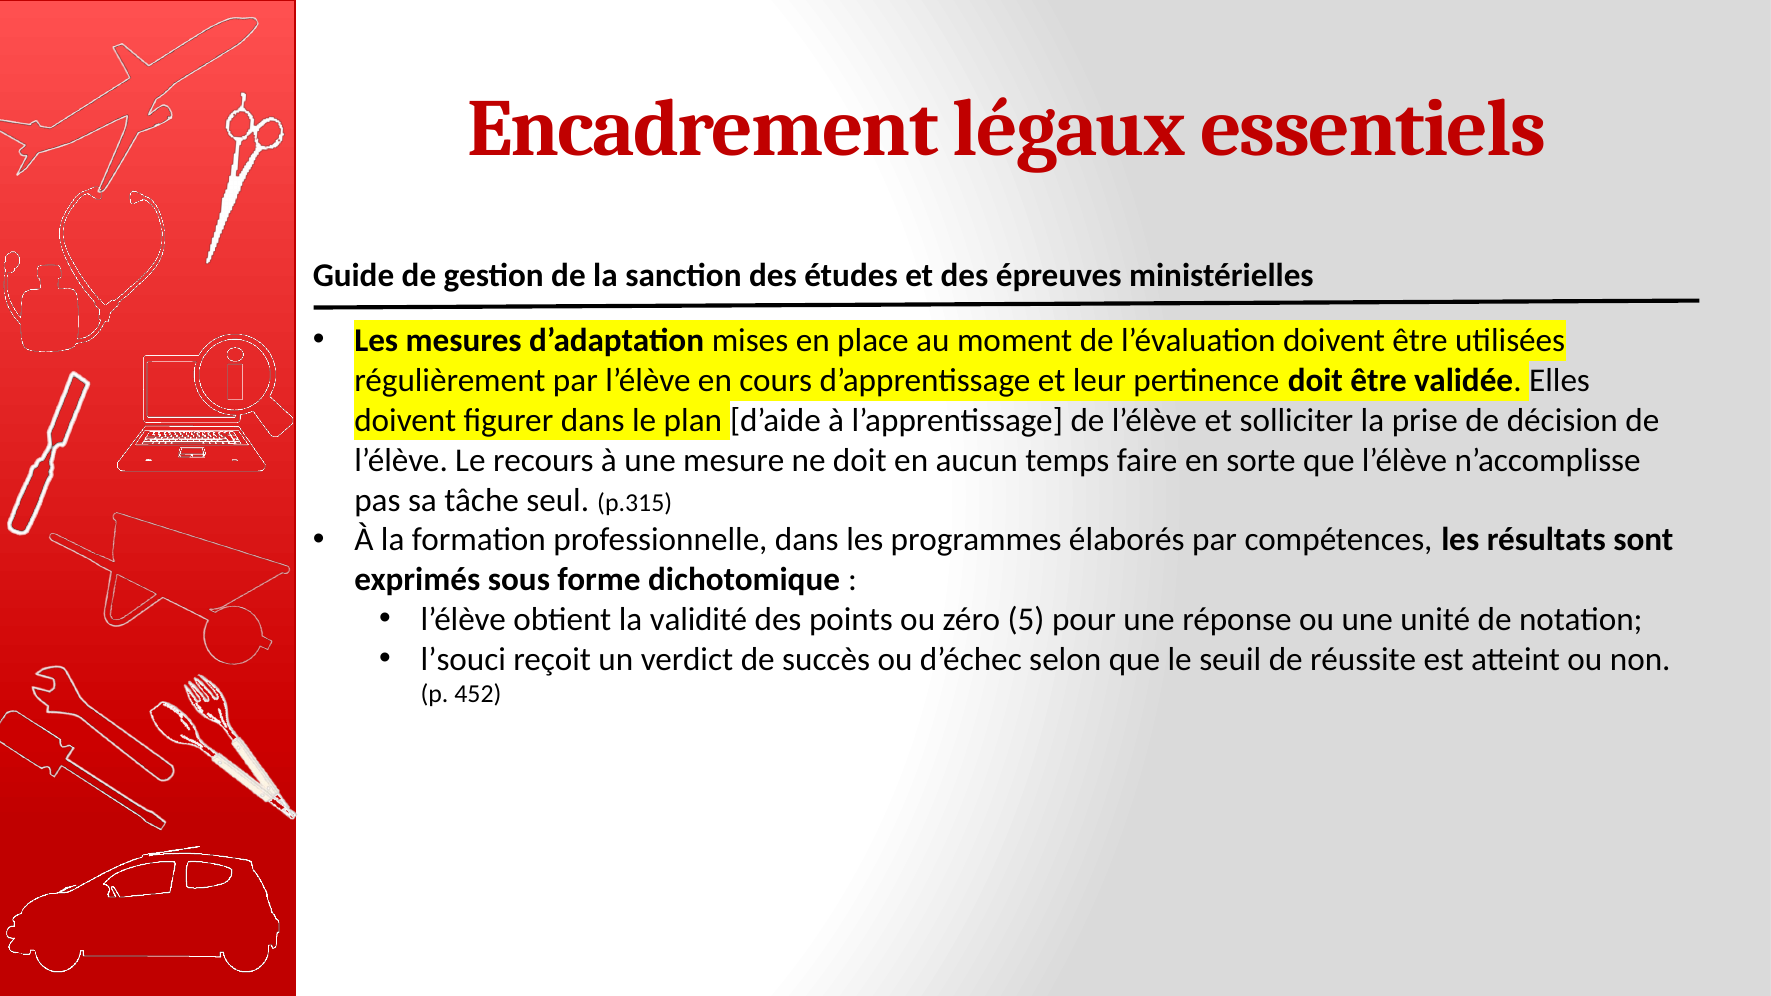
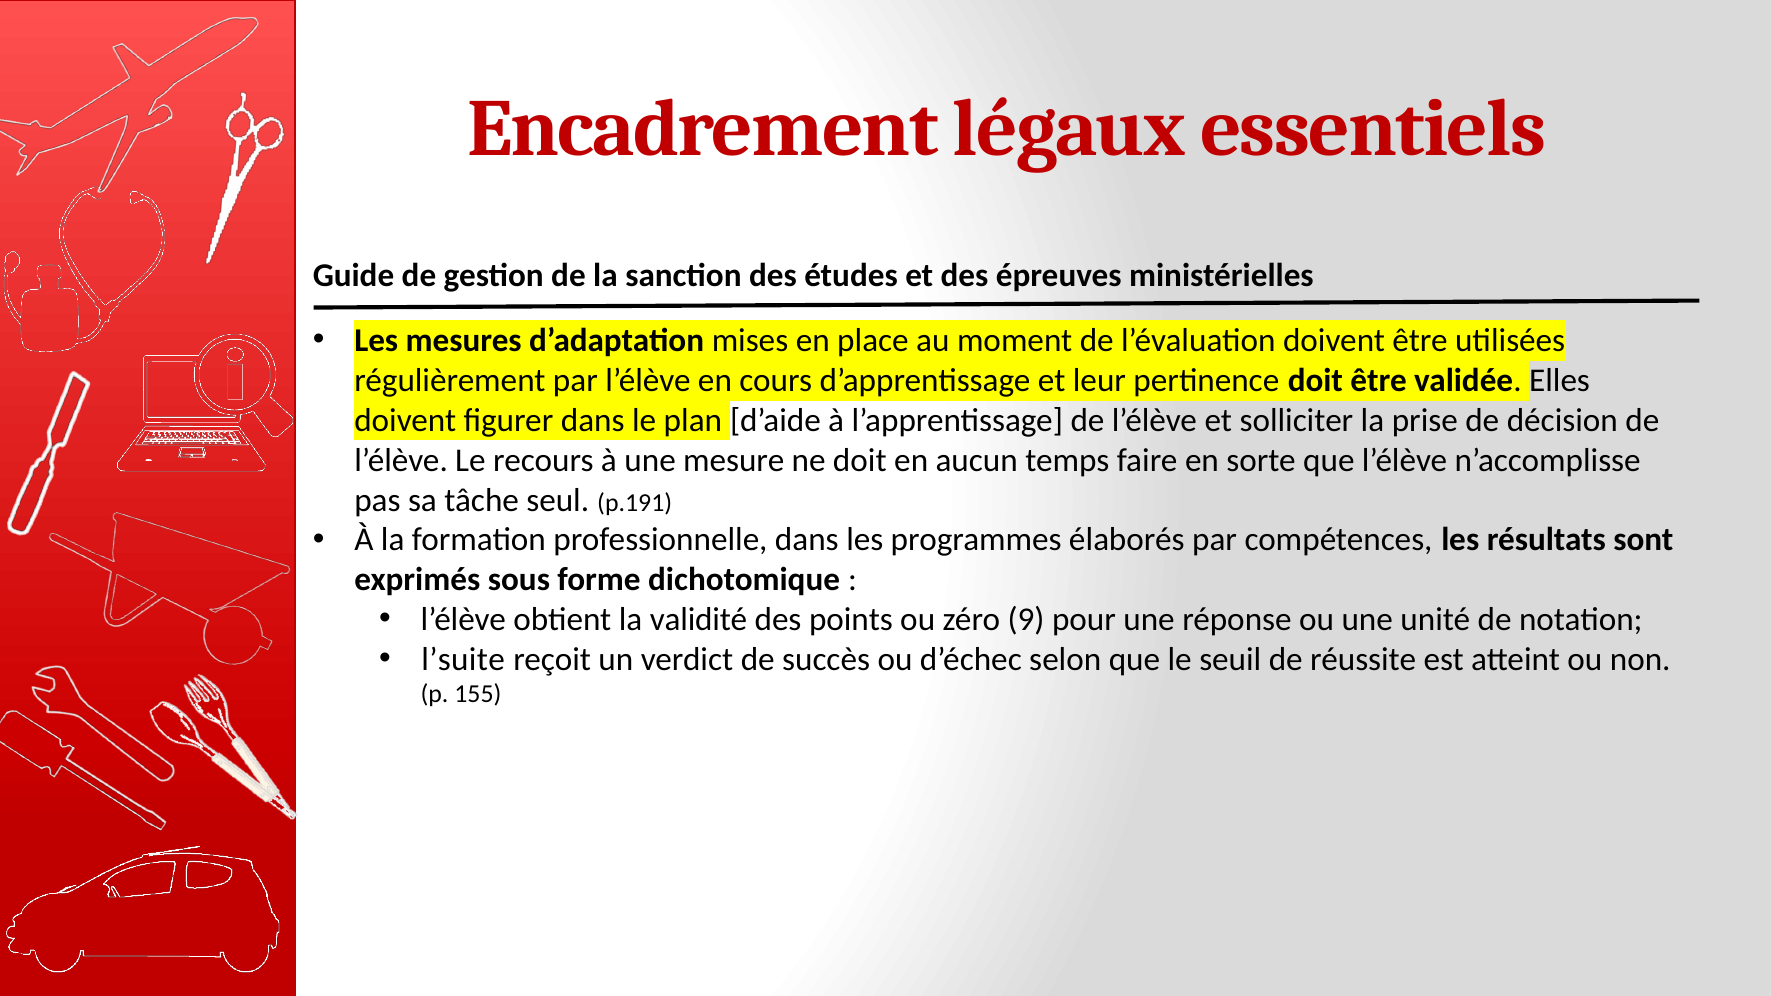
p.315: p.315 -> p.191 (635, 503)
5: 5 -> 9 (1026, 620)
l’souci: l’souci -> l’suite (463, 660)
452: 452 -> 155 (478, 695)
